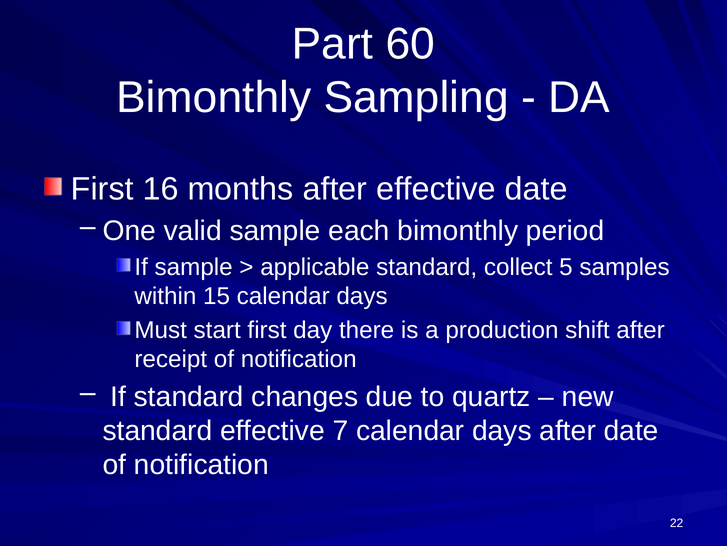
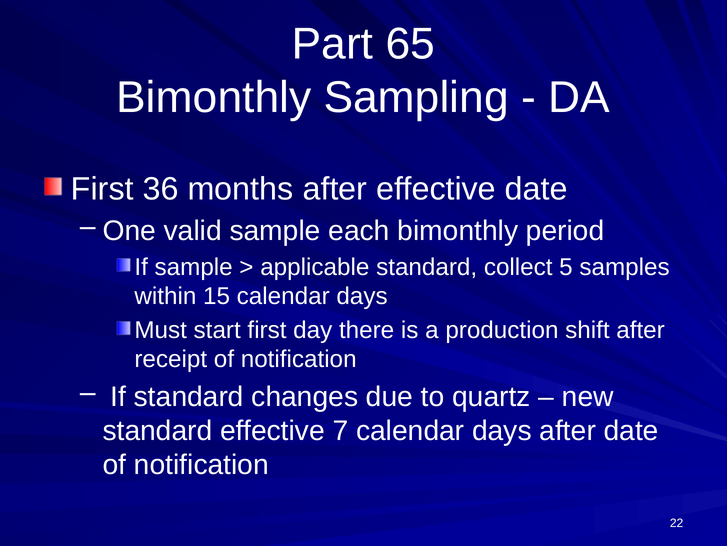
60: 60 -> 65 (410, 44)
16: 16 -> 36 (161, 189)
